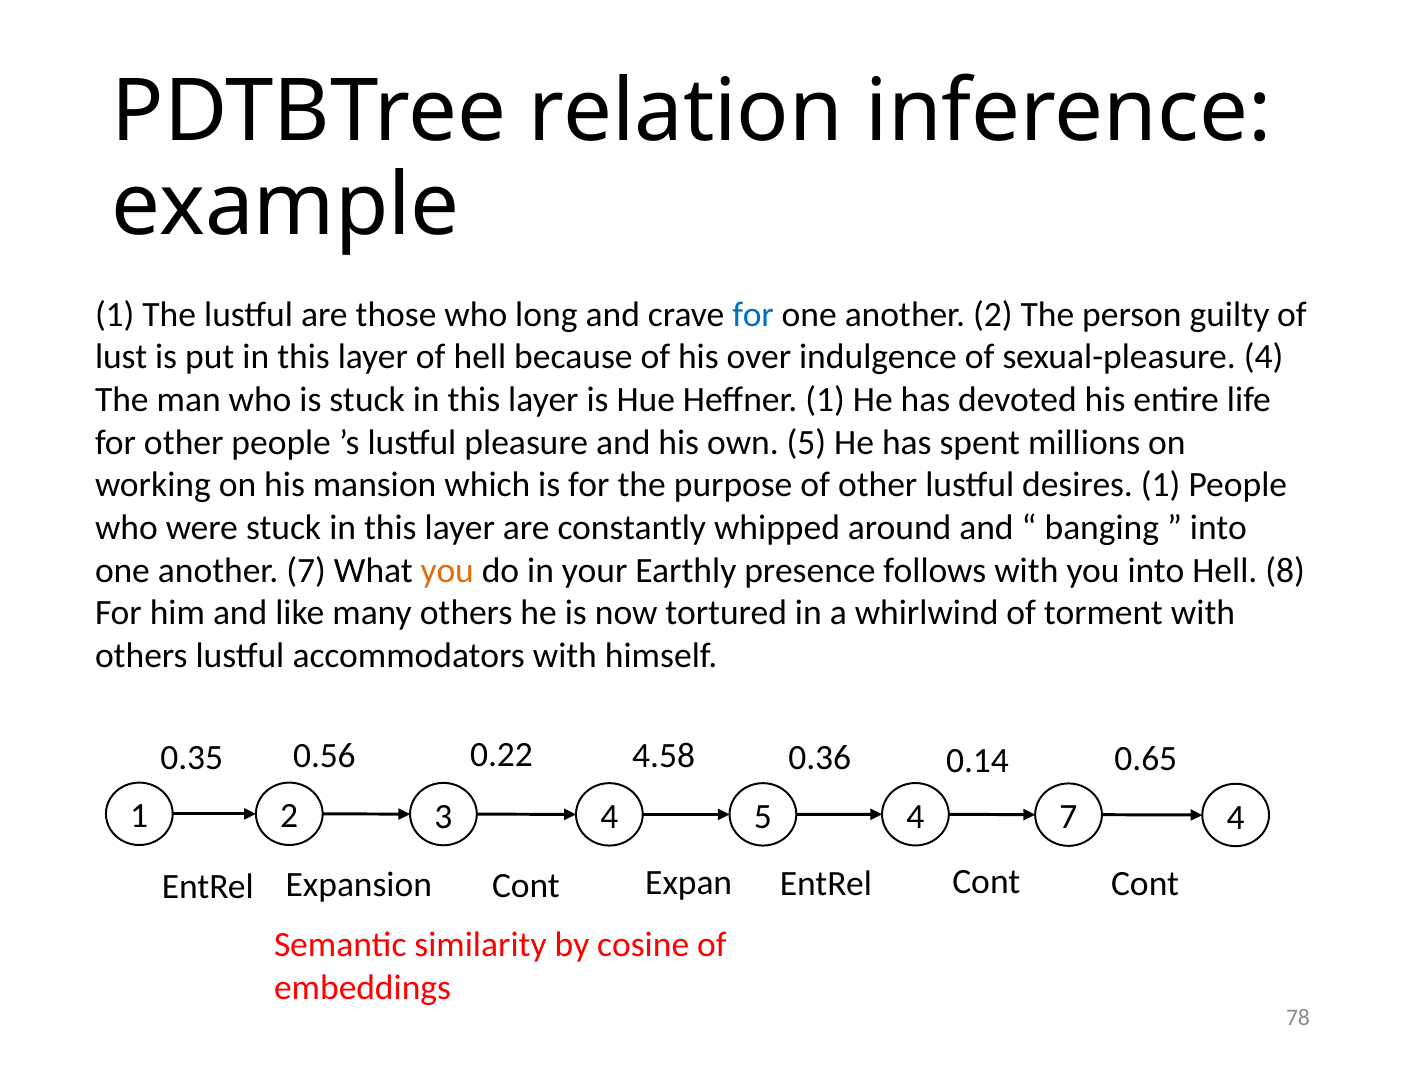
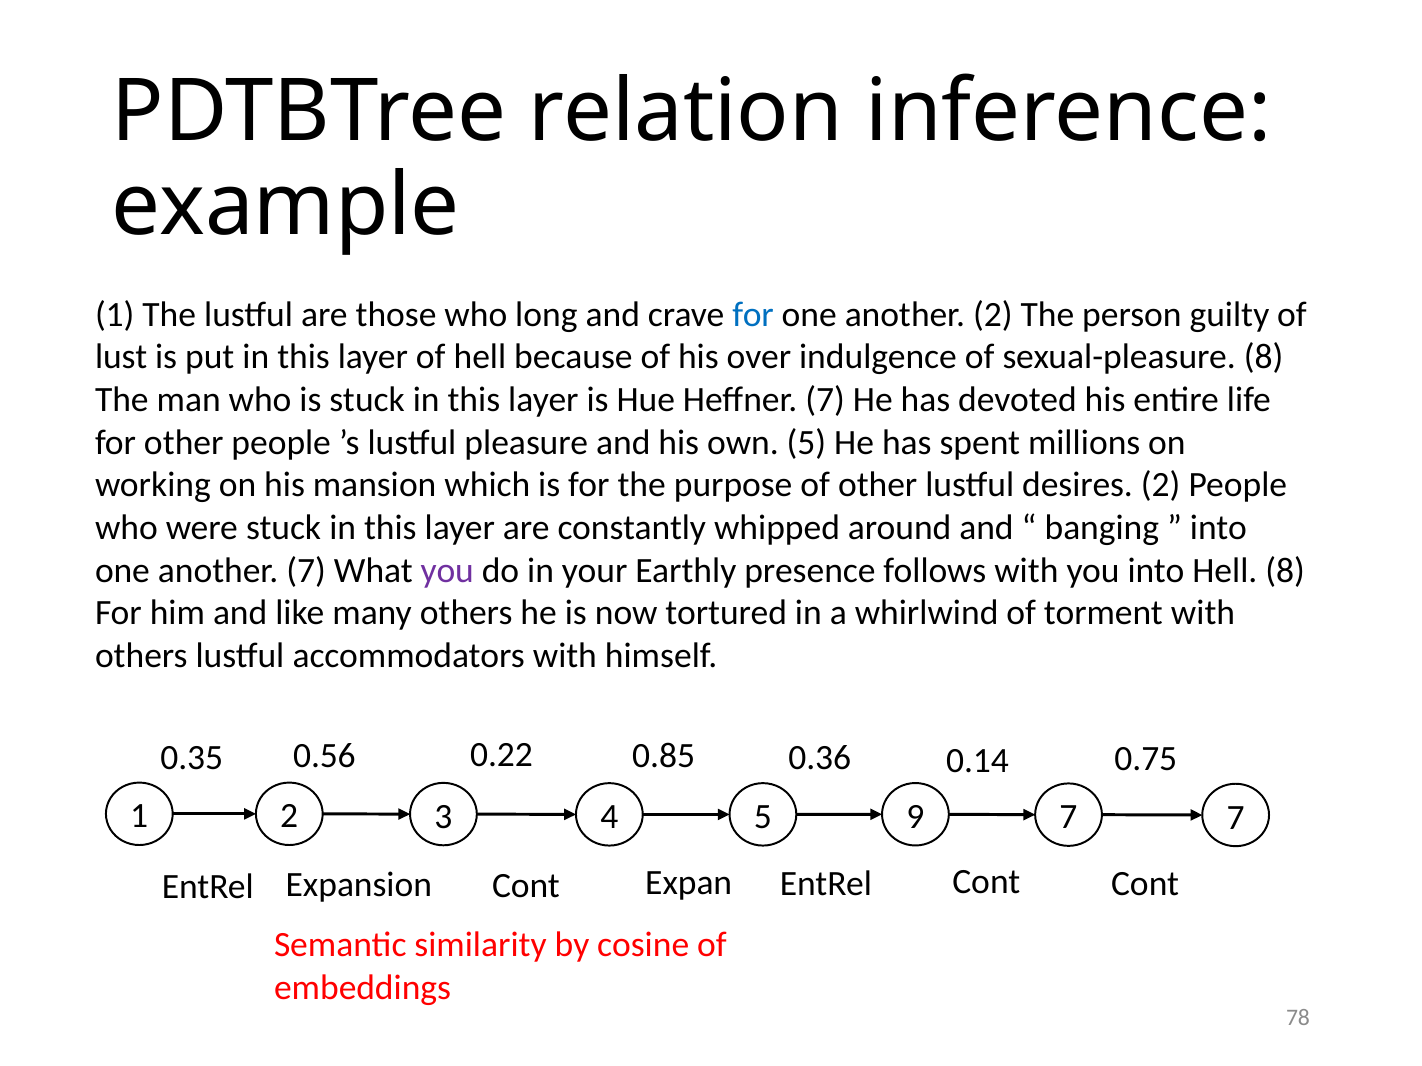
sexual-pleasure 4: 4 -> 8 (1264, 357)
Heffner 1: 1 -> 7 (825, 400)
desires 1: 1 -> 2 (1161, 485)
you colour: orange -> purple (447, 571)
4.58: 4.58 -> 0.85 (664, 756)
0.65: 0.65 -> 0.75 (1146, 759)
5 4: 4 -> 9 (915, 817)
7 4: 4 -> 7 (1236, 818)
